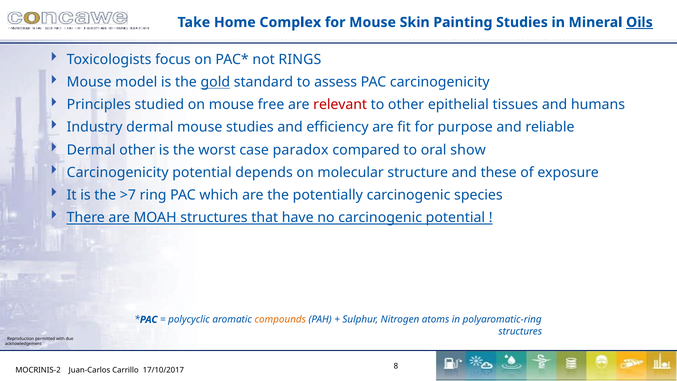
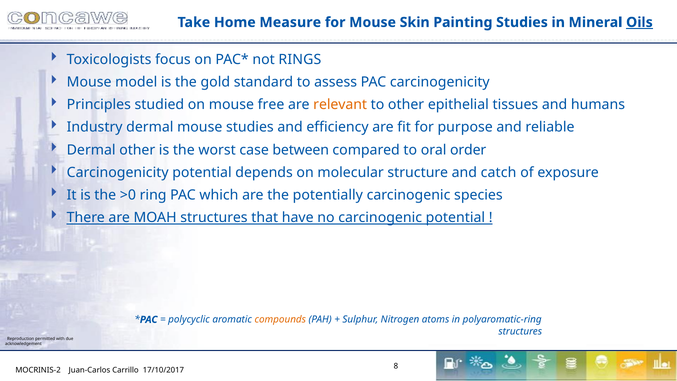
Complex: Complex -> Measure (290, 22)
gold underline: present -> none (215, 82)
relevant colour: red -> orange (340, 105)
paradox: paradox -> between (301, 150)
show: show -> order (468, 150)
these: these -> catch (499, 172)
>7: >7 -> >0 (128, 195)
